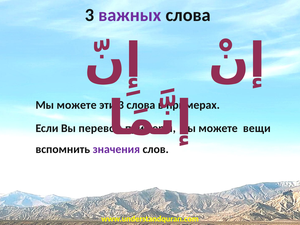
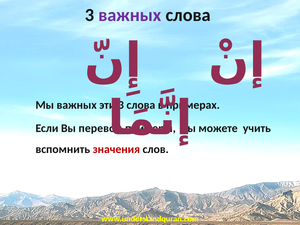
Мы можете: можете -> важных (77, 105)
вещи: вещи -> учить (257, 128)
значения colour: purple -> red (116, 149)
